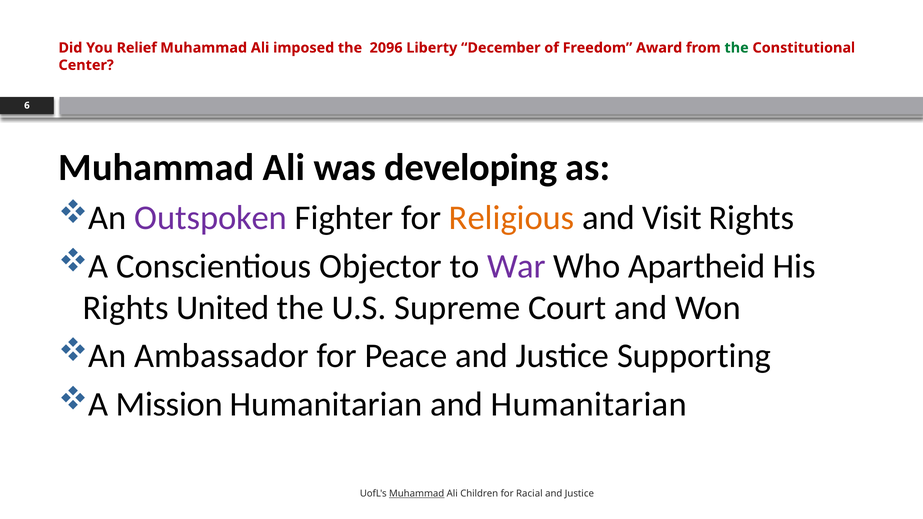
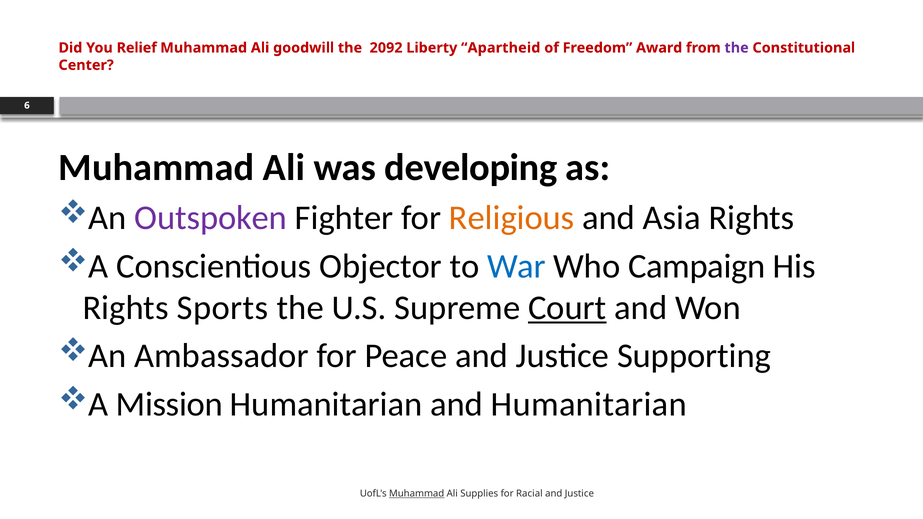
imposed: imposed -> goodwill (304, 48)
2096: 2096 -> 2092 (386, 48)
December: December -> Apartheid (501, 48)
the colour: green -> purple (737, 48)
Visit: Visit -> Asia (672, 218)
War colour: purple -> blue (516, 266)
Apartheid: Apartheid -> Campaign (697, 266)
United: United -> Sports (223, 308)
Court underline: none -> present (567, 308)
Children: Children -> Supplies (479, 494)
